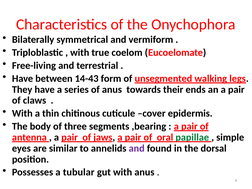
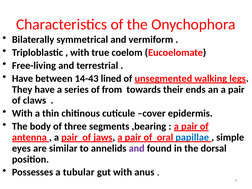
form: form -> lined (111, 78)
of anus: anus -> from (112, 89)
papillae colour: green -> blue (192, 137)
